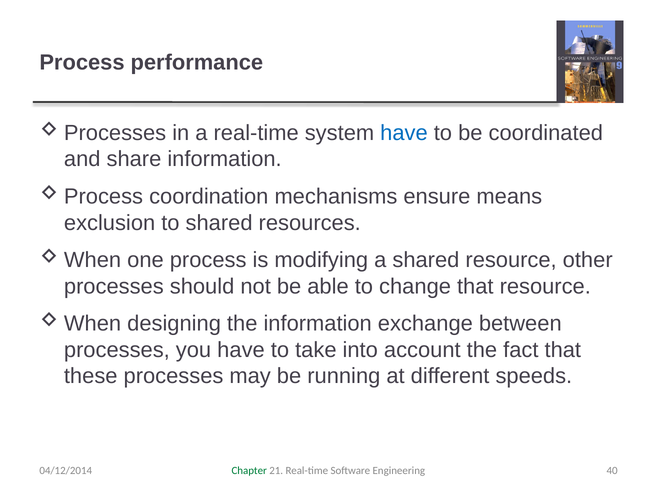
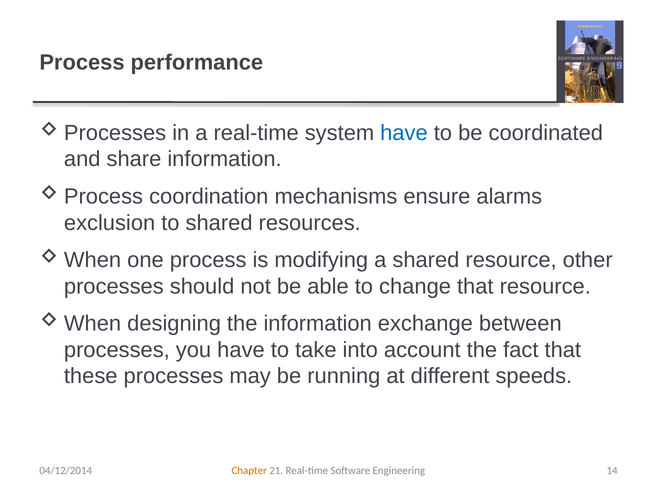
means: means -> alarms (509, 196)
Chapter colour: green -> orange (249, 470)
40: 40 -> 14 (612, 470)
